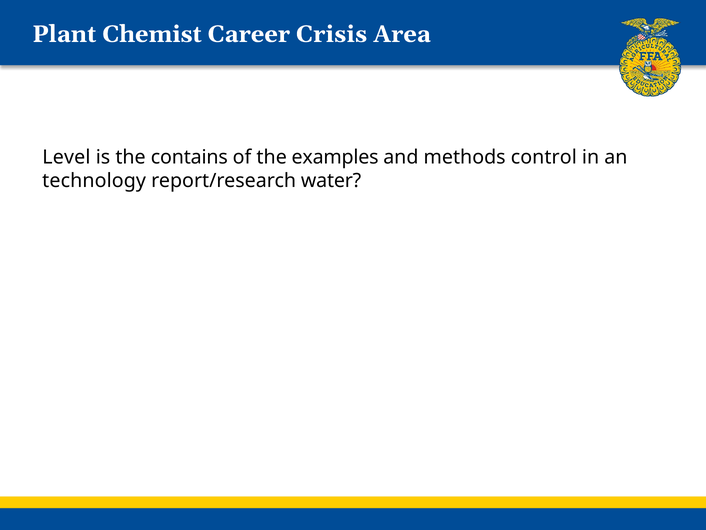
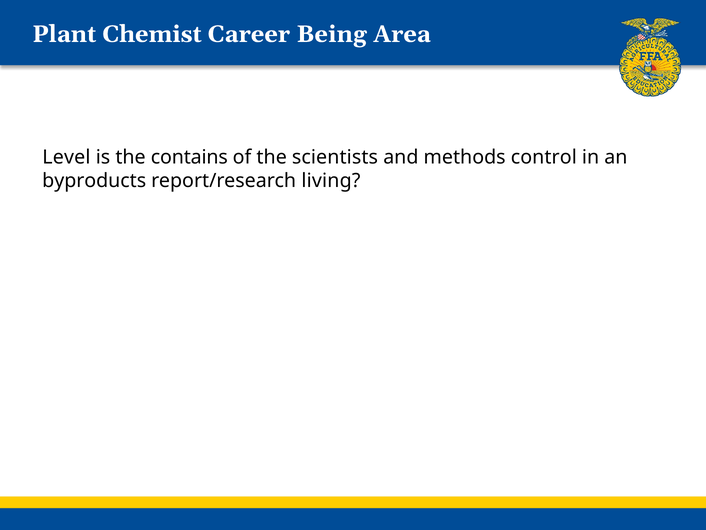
Crisis: Crisis -> Being (332, 34)
examples: examples -> scientists (335, 157)
technology: technology -> byproducts (94, 181)
water: water -> living (331, 181)
